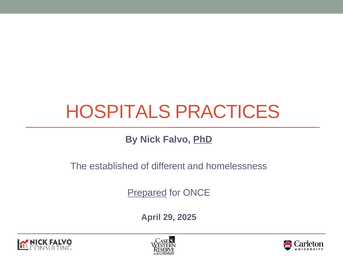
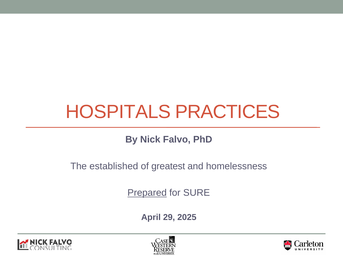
PhD underline: present -> none (203, 140)
different: different -> greatest (168, 166)
ONCE: ONCE -> SURE (197, 193)
